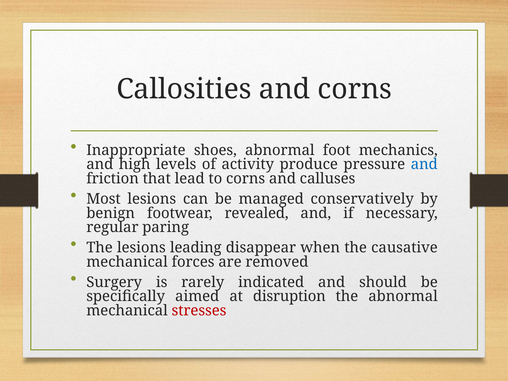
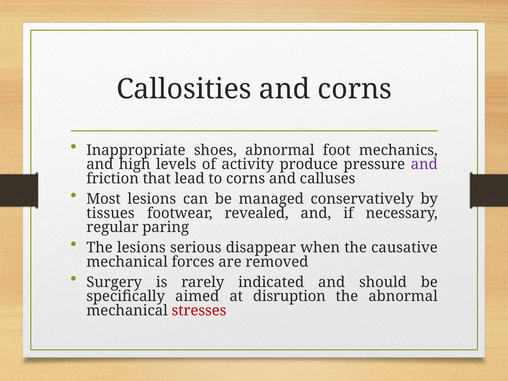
and colour: blue -> purple (424, 164)
benign: benign -> tissues (111, 213)
leading: leading -> serious (196, 248)
